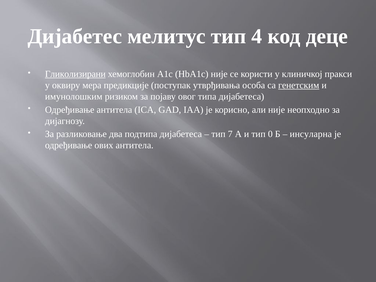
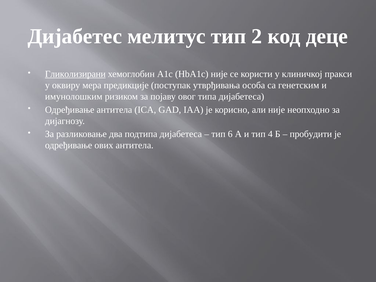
4: 4 -> 2 (257, 36)
генетским underline: present -> none (299, 85)
7: 7 -> 6 (230, 134)
0: 0 -> 4 (270, 134)
инсуларна: инсуларна -> пробудити (311, 134)
